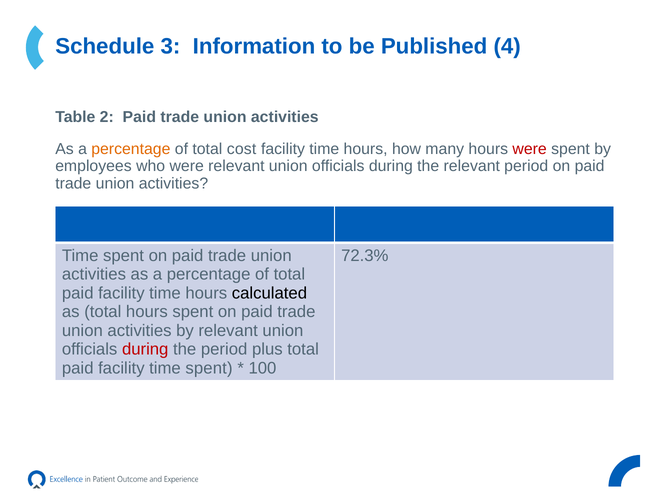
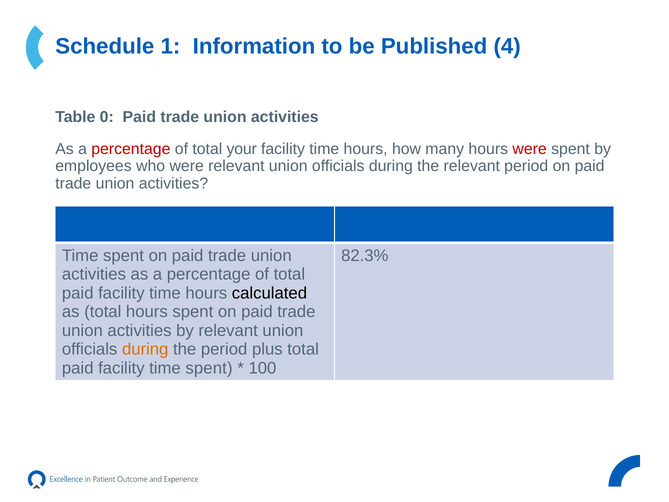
3: 3 -> 1 (170, 46)
2: 2 -> 0 (107, 117)
percentage colour: orange -> red (131, 149)
cost: cost -> your (242, 149)
72.3%: 72.3% -> 82.3% (365, 256)
during colour: red -> orange (145, 349)
